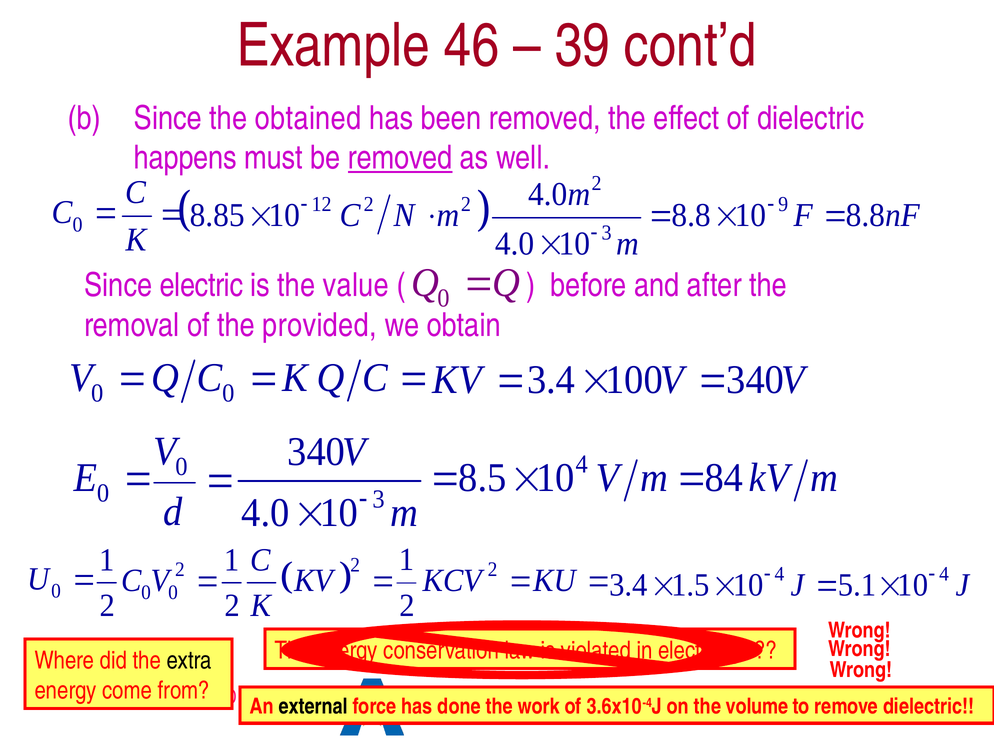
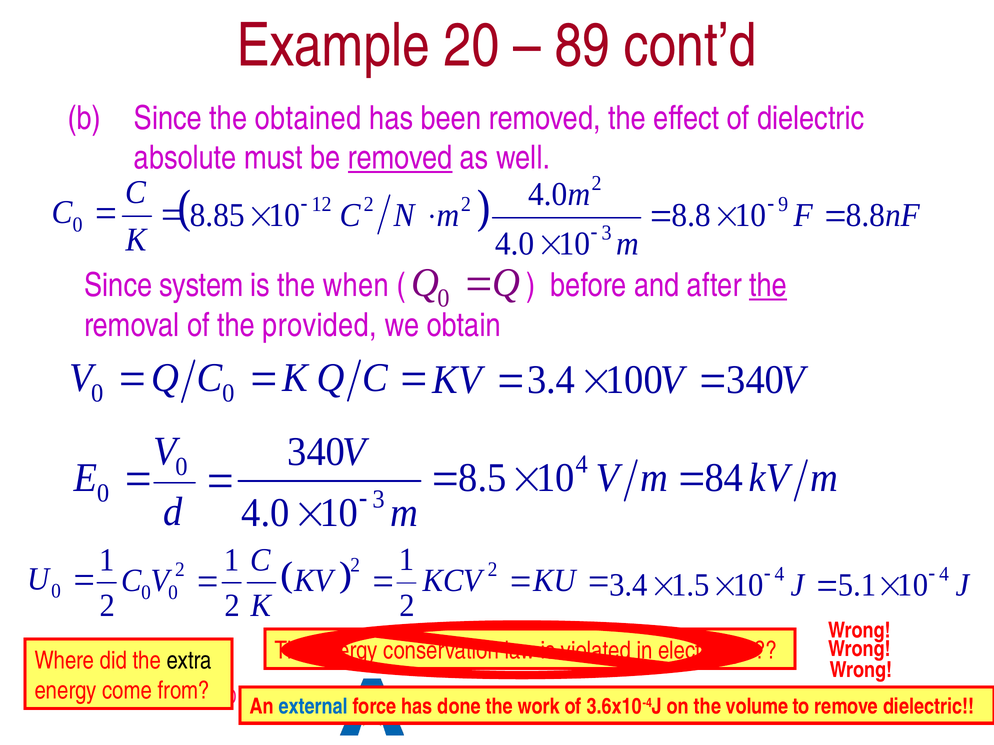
46: 46 -> 20 (472, 46)
39: 39 -> 89 (582, 46)
happens: happens -> absolute (185, 158)
electric: electric -> system (201, 286)
value: value -> when (356, 286)
the underline: none -> present (768, 286)
external colour: black -> blue (313, 707)
